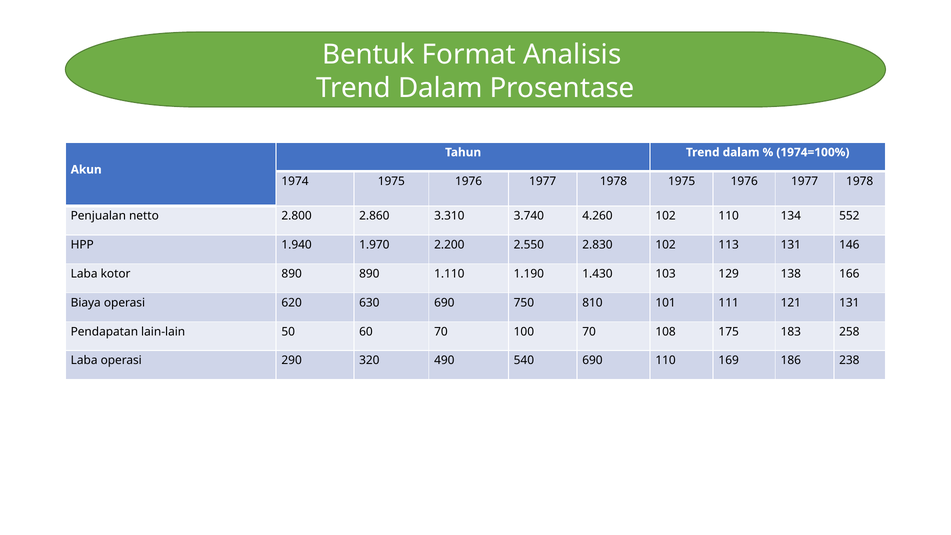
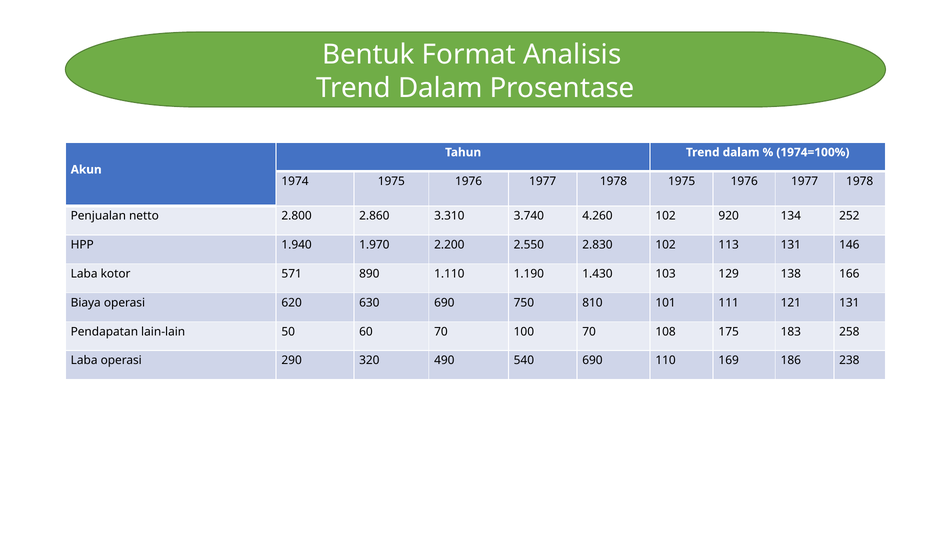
102 110: 110 -> 920 (729, 216)
552: 552 -> 252 (849, 216)
kotor 890: 890 -> 571 (292, 274)
